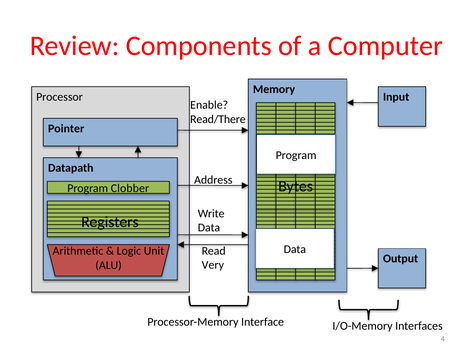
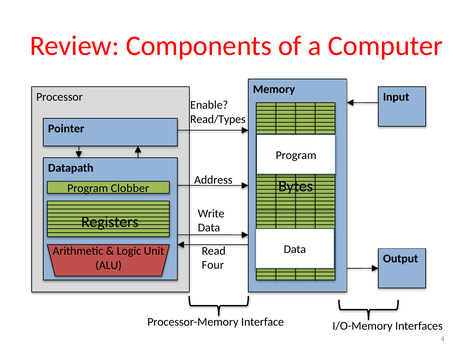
Read/There: Read/There -> Read/Types (218, 119)
Very: Very -> Four (213, 265)
